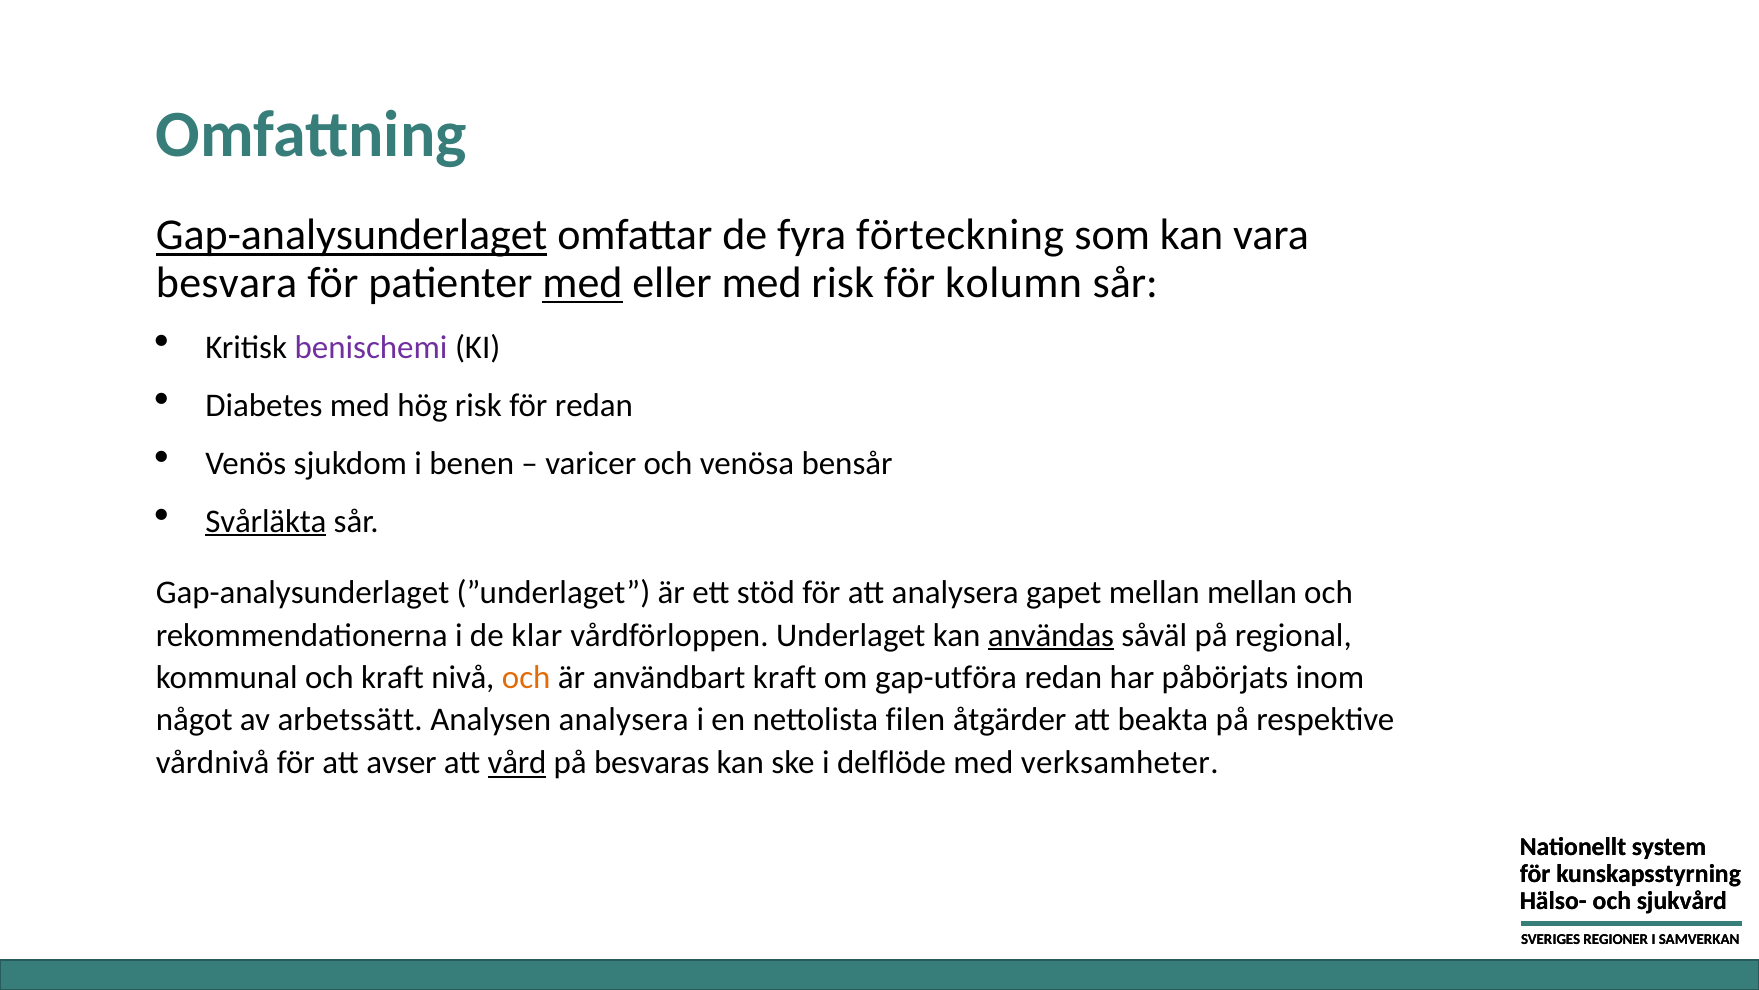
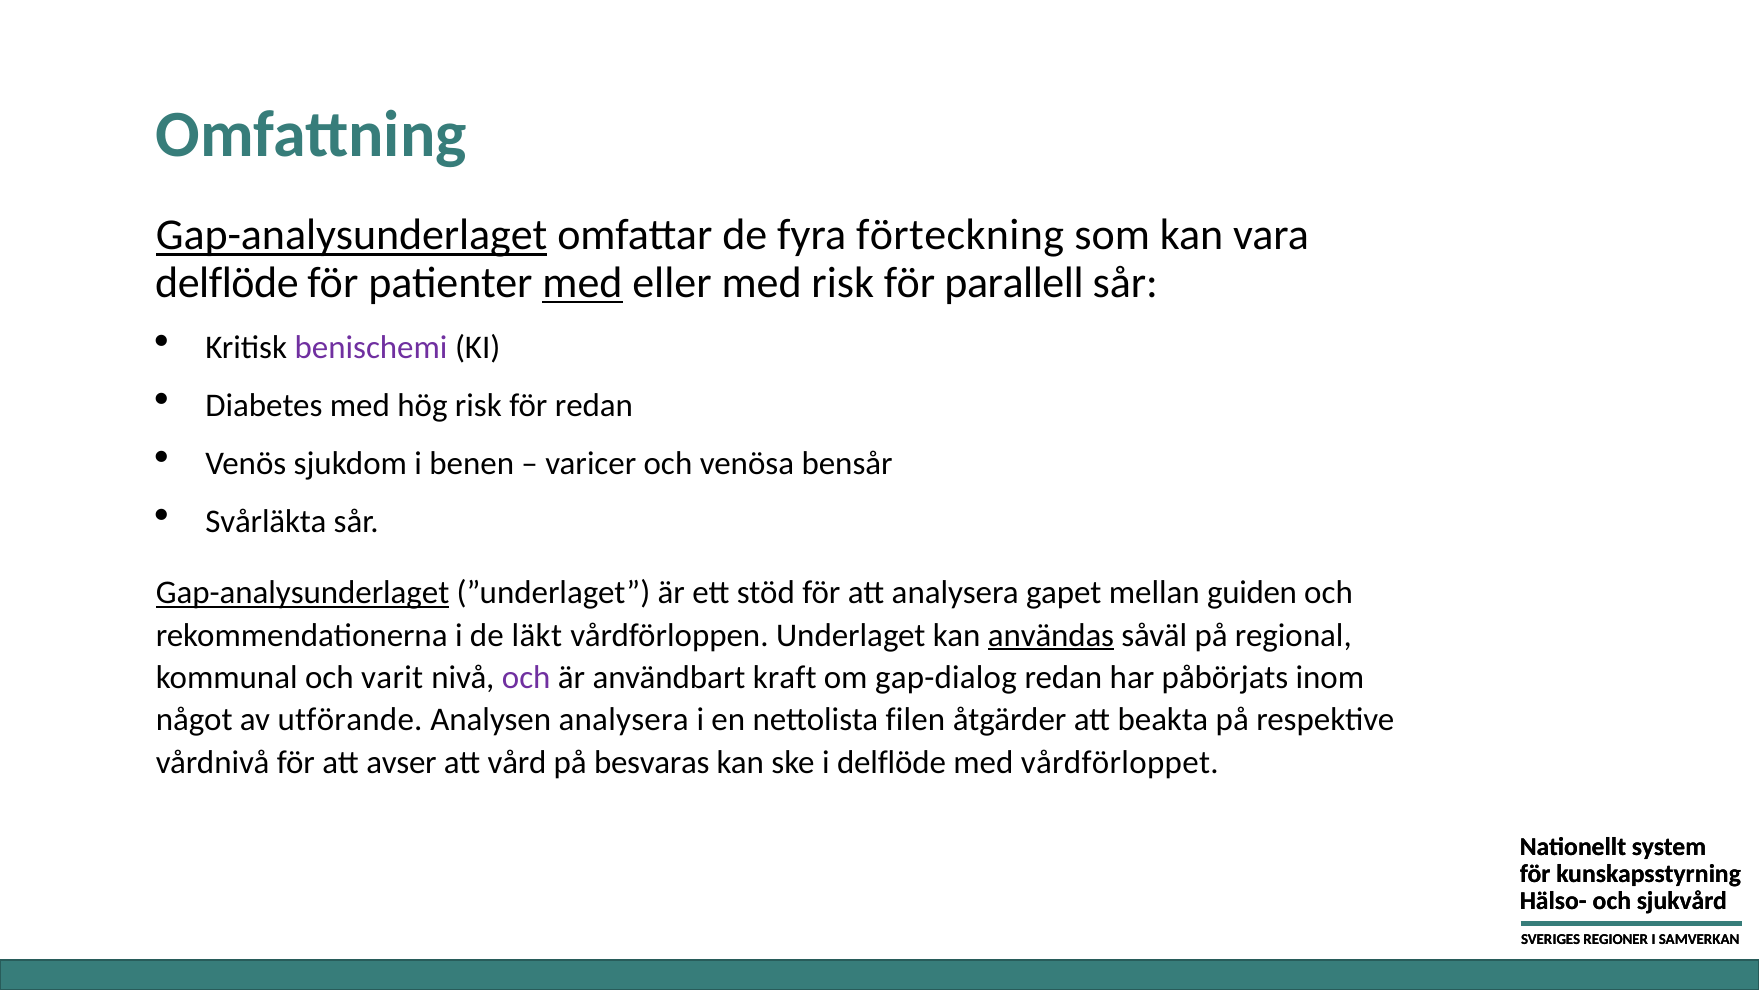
besvara: besvara -> delflöde (227, 283)
kolumn: kolumn -> parallell (1014, 283)
Svårläkta underline: present -> none (266, 521)
Gap-analysunderlaget underline: none -> present (303, 593)
mellan mellan: mellan -> guiden (1252, 593)
klar: klar -> läkt (537, 635)
och kraft: kraft -> varit (392, 677)
och colour: orange -> purple (526, 677)
gap-utföra: gap-utföra -> gap-dialog (946, 677)
arbetssätt: arbetssätt -> utförande (350, 720)
vård underline: present -> none (517, 762)
verksamheter: verksamheter -> vårdförloppet (1120, 762)
